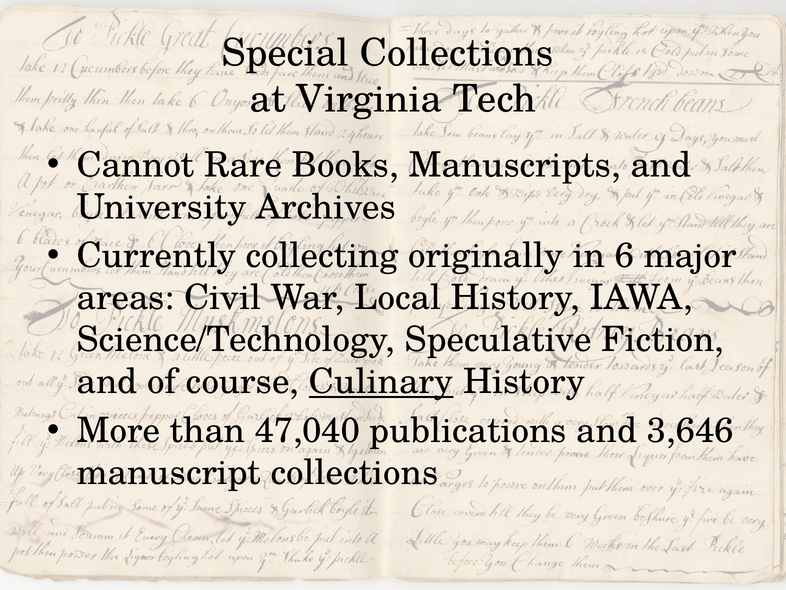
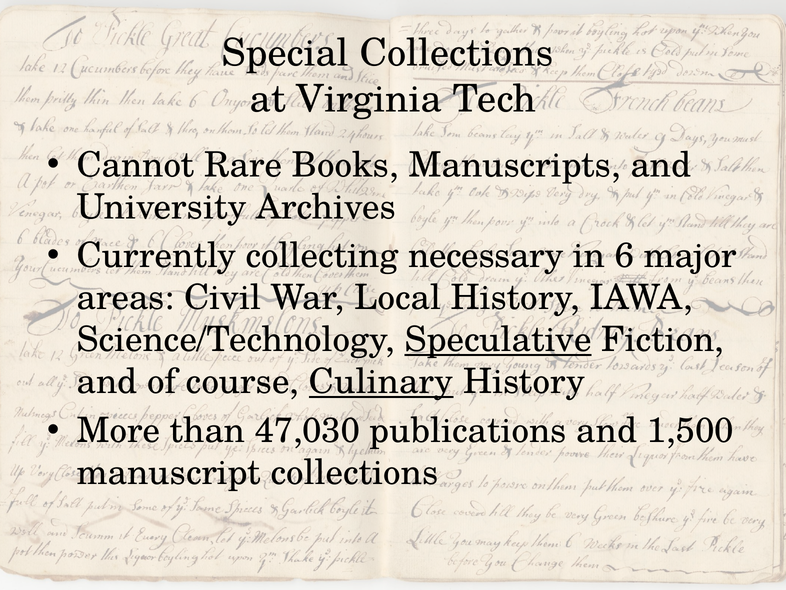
originally: originally -> necessary (486, 256)
Speculative underline: none -> present (498, 340)
47,040: 47,040 -> 47,030 (307, 430)
3,646: 3,646 -> 1,500 (690, 430)
